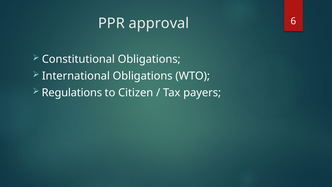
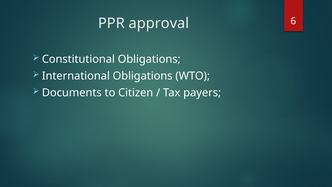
Regulations: Regulations -> Documents (72, 93)
